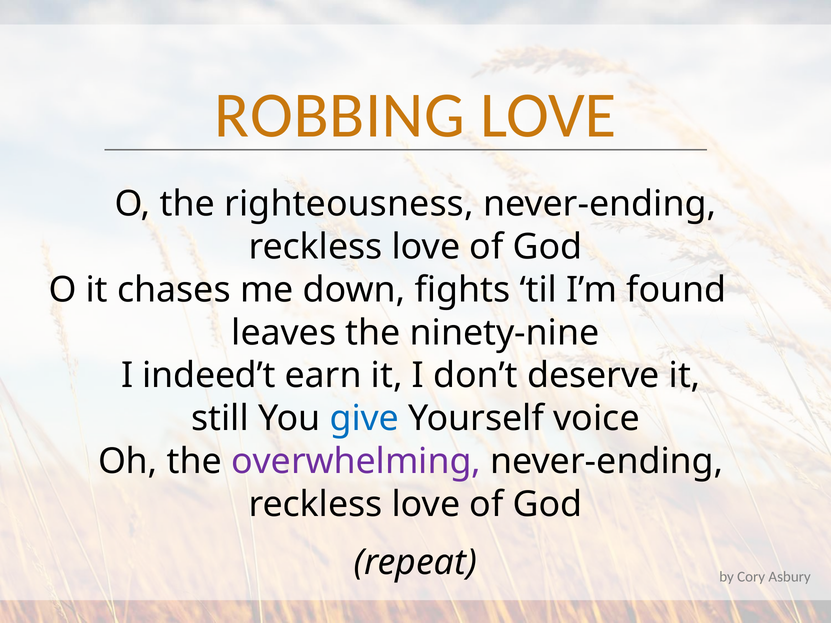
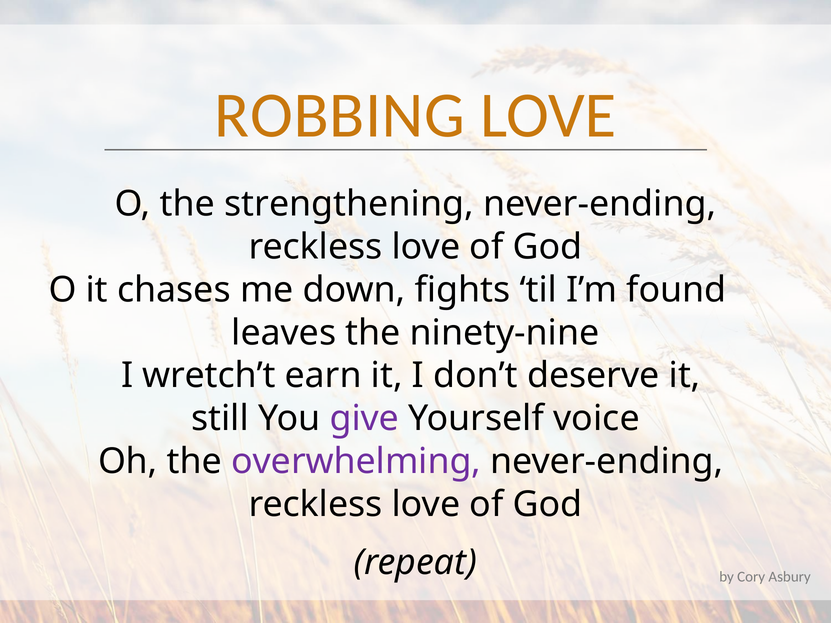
righteousness: righteousness -> strengthening (349, 204)
indeed’t: indeed’t -> wretch’t (209, 376)
give colour: blue -> purple (364, 419)
